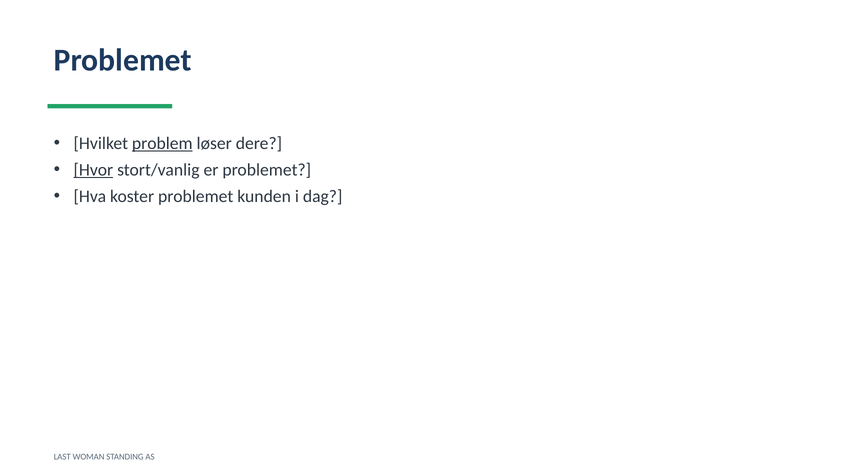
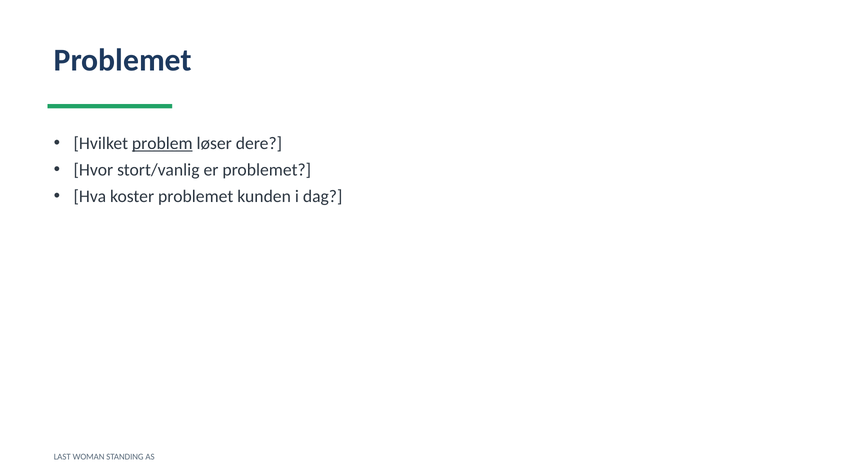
Hvor underline: present -> none (93, 170)
